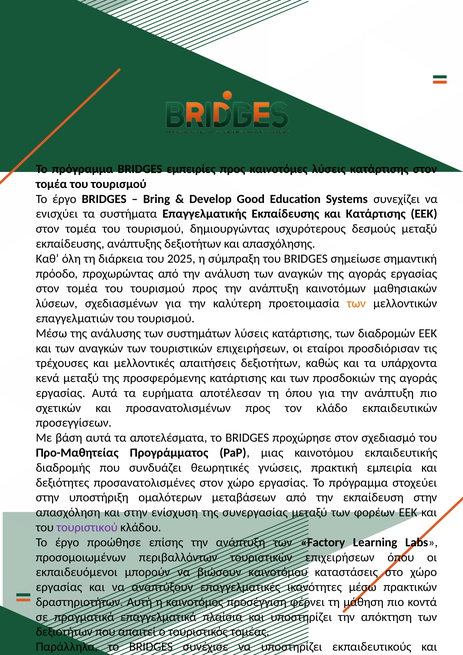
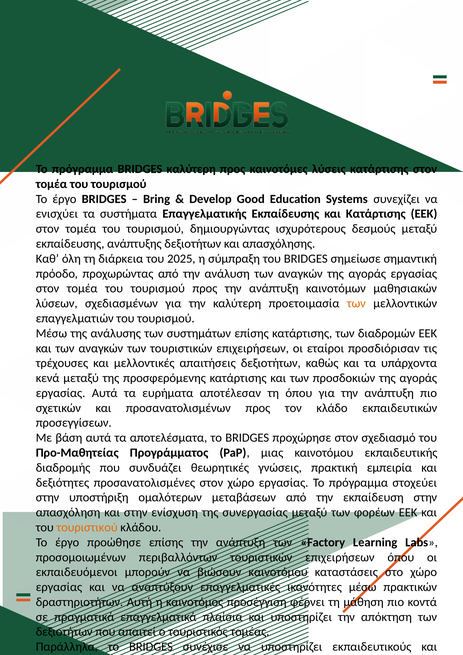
BRIDGES εμπειρίες: εμπειρίες -> καλύτερη (191, 169)
συστημάτων λύσεις: λύσεις -> επίσης (252, 333)
τουριστικού colour: purple -> orange (87, 528)
